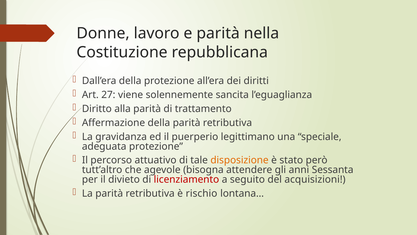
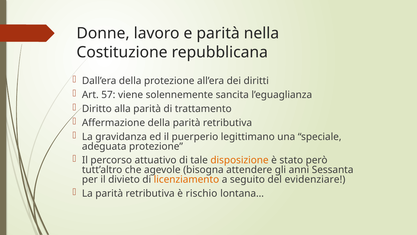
27: 27 -> 57 (108, 95)
licenziamento colour: red -> orange (186, 179)
acquisizioni: acquisizioni -> evidenziare (315, 179)
